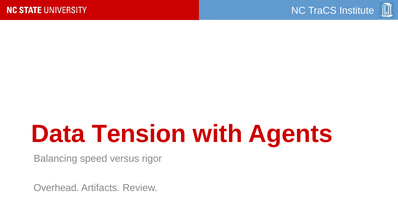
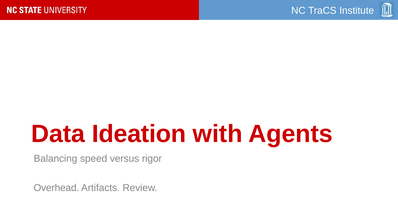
Tension: Tension -> Ideation (139, 134)
